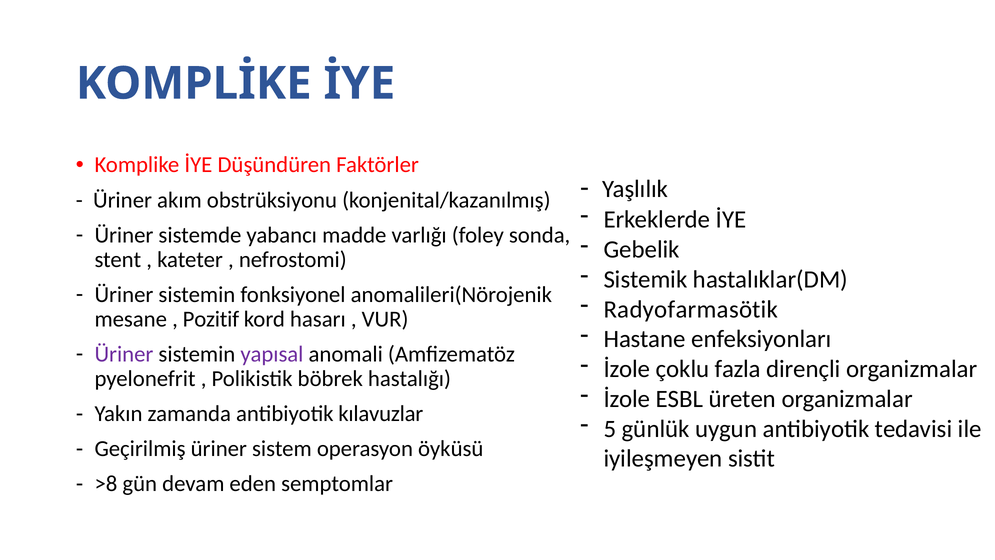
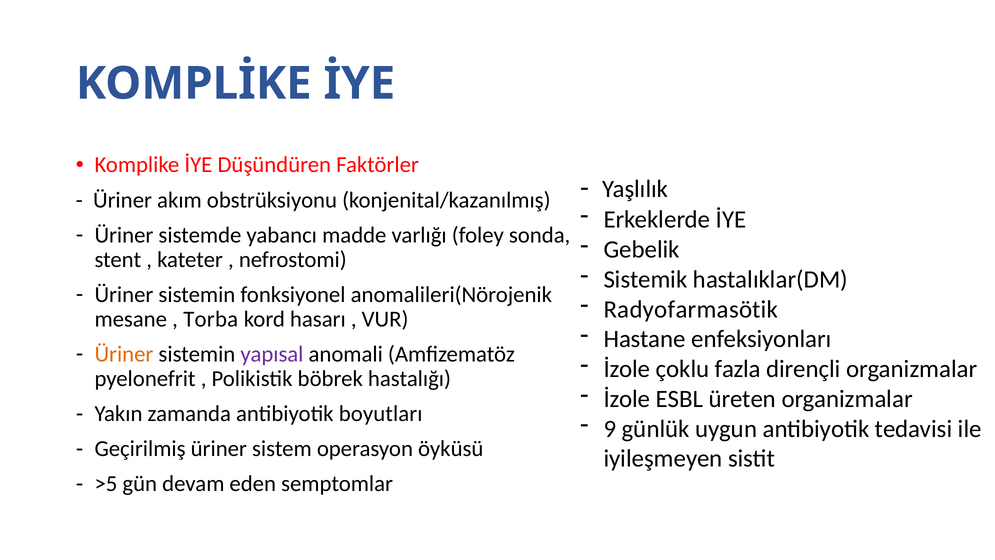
Pozitif: Pozitif -> Torba (211, 319)
Üriner colour: purple -> orange (124, 354)
kılavuzlar: kılavuzlar -> boyutları (381, 414)
5: 5 -> 9 (610, 429)
>8: >8 -> >5 (106, 484)
